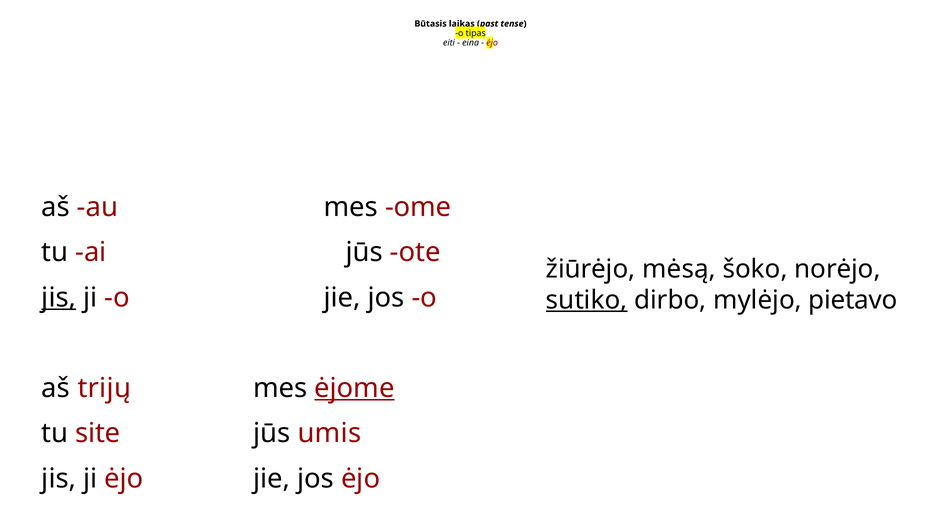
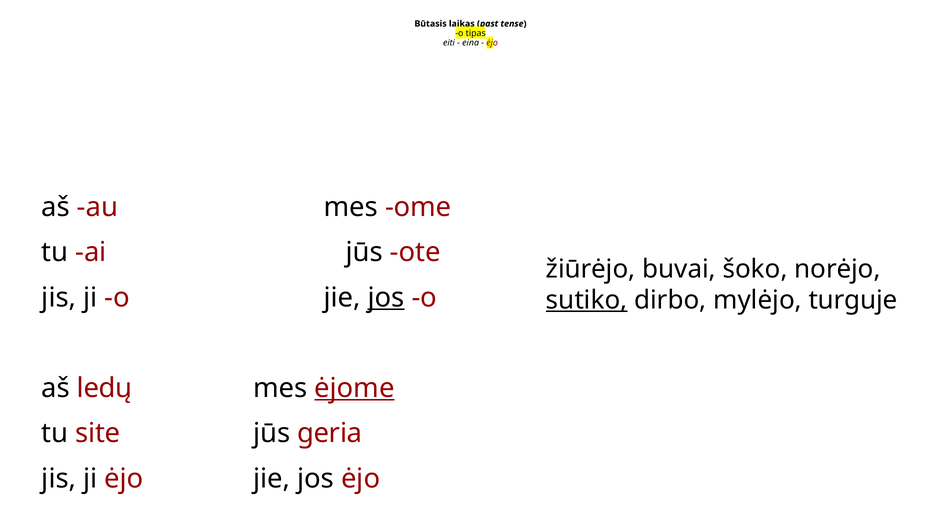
mėsą: mėsą -> buvai (679, 269)
jis underline: present -> none (59, 298)
jos underline: none -> present (386, 298)
pietavo: pietavo -> turguje (853, 300)
trijų: trijų -> ledų (105, 388)
umis: umis -> geria (330, 434)
